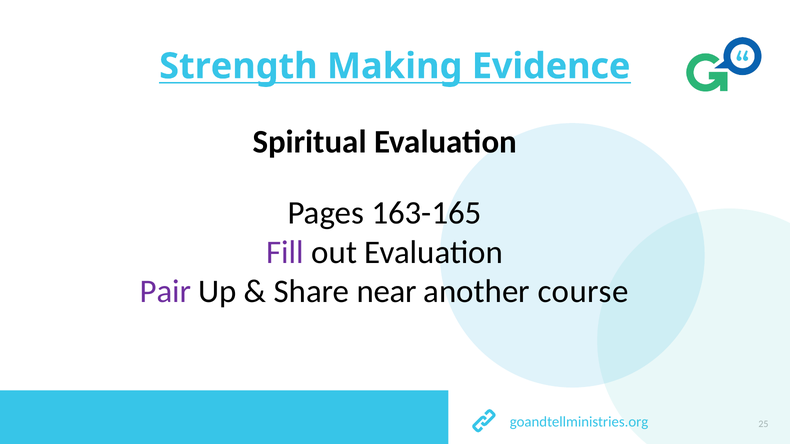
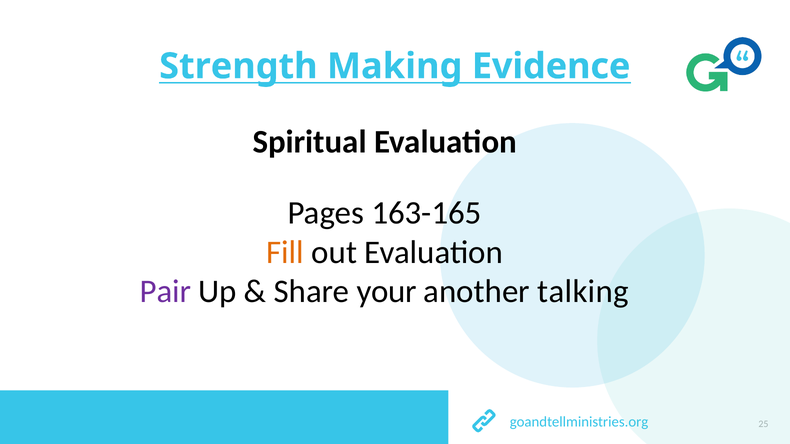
Fill colour: purple -> orange (285, 252)
near: near -> your (387, 292)
course: course -> talking (583, 292)
